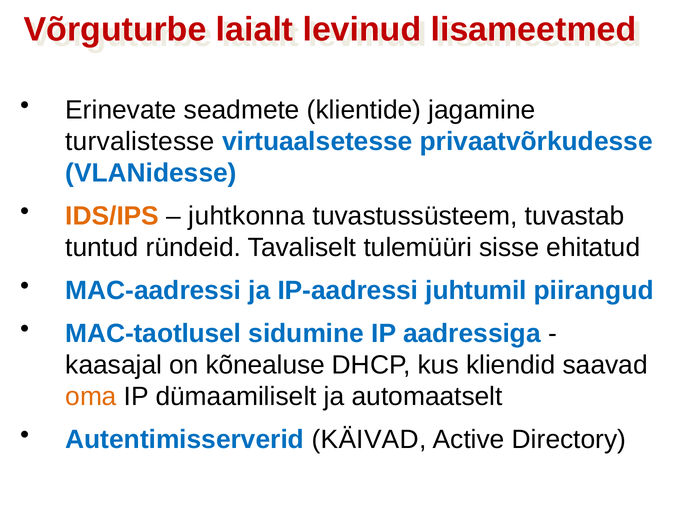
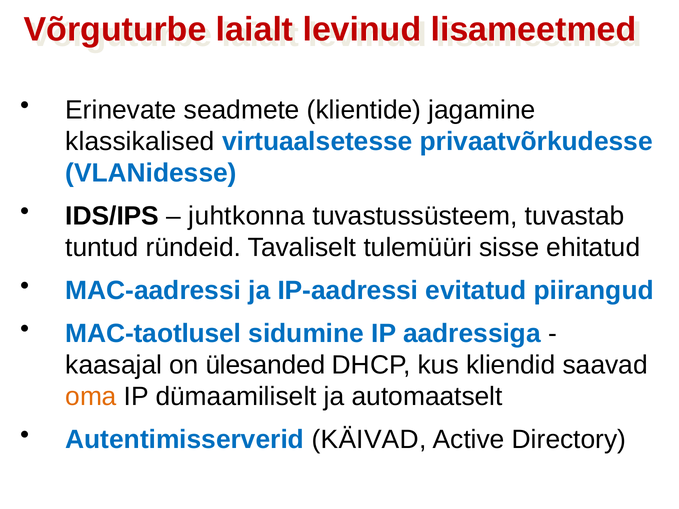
turvalistesse: turvalistesse -> klassikalised (140, 142)
IDS/IPS colour: orange -> black (112, 216)
juhtumil: juhtumil -> evitatud (476, 291)
kõnealuse: kõnealuse -> ülesanded (265, 365)
